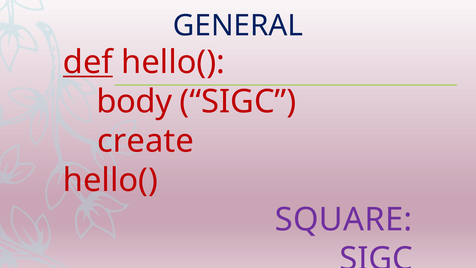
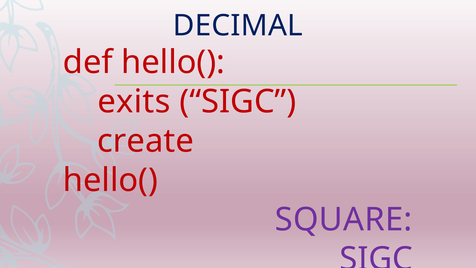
GENERAL: GENERAL -> DECIMAL (238, 26)
def underline: present -> none (88, 62)
body: body -> exits (134, 102)
